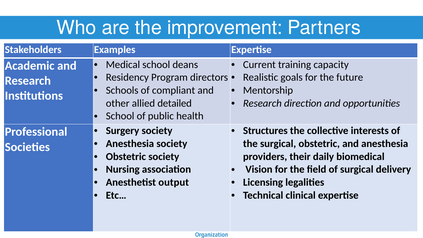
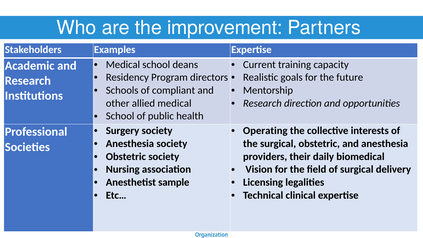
allied detailed: detailed -> medical (174, 103)
Structures: Structures -> Operating (265, 131)
output: output -> sample (174, 182)
